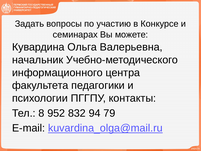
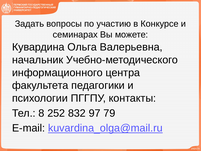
952: 952 -> 252 (56, 113)
94: 94 -> 97 (95, 113)
